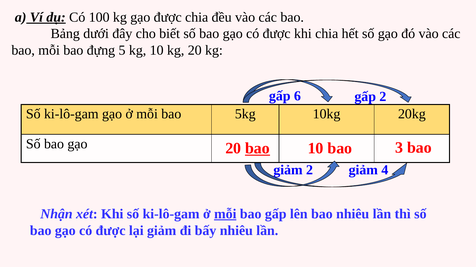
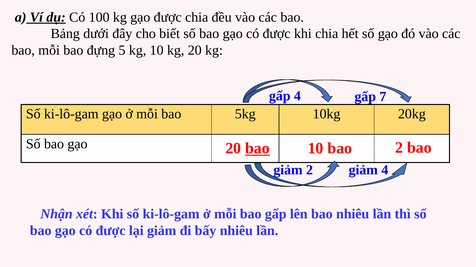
gấp 6: 6 -> 4 (297, 96)
gấp 2: 2 -> 7 (383, 97)
bao 3: 3 -> 2 (399, 148)
mỗi underline: present -> none (225, 214)
